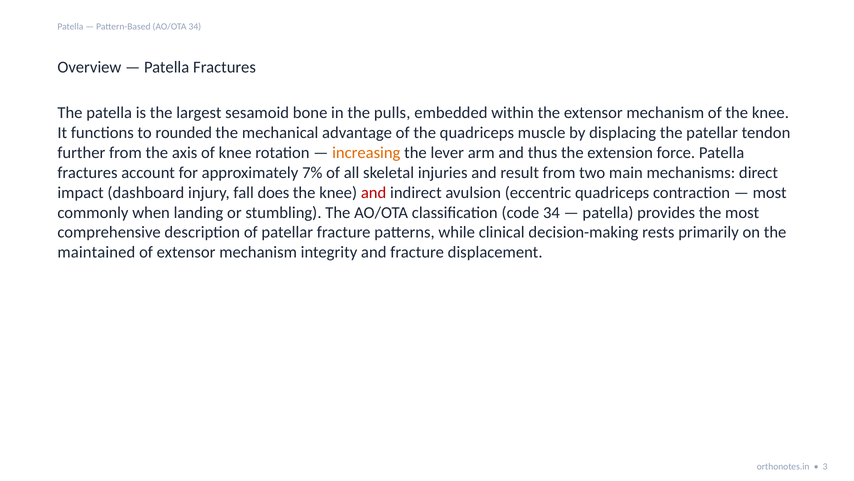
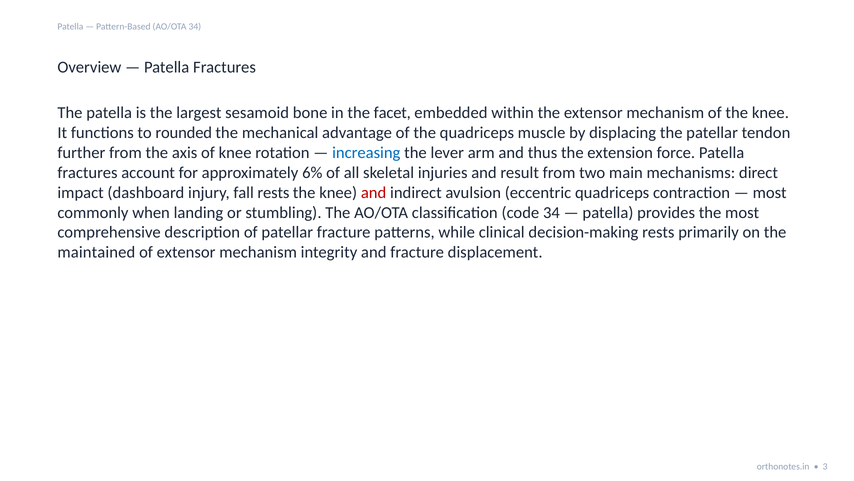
pulls: pulls -> facet (392, 113)
increasing colour: orange -> blue (366, 152)
7%: 7% -> 6% (312, 172)
fall does: does -> rests (273, 192)
